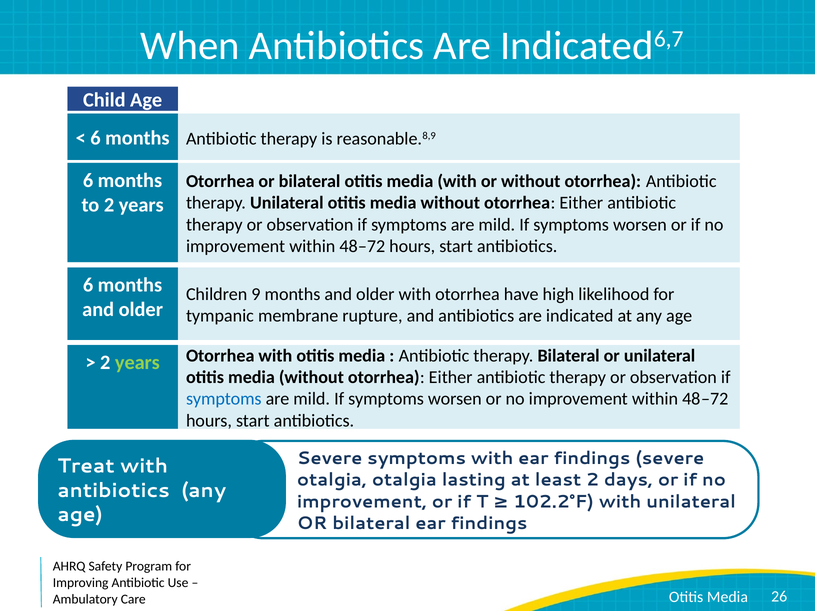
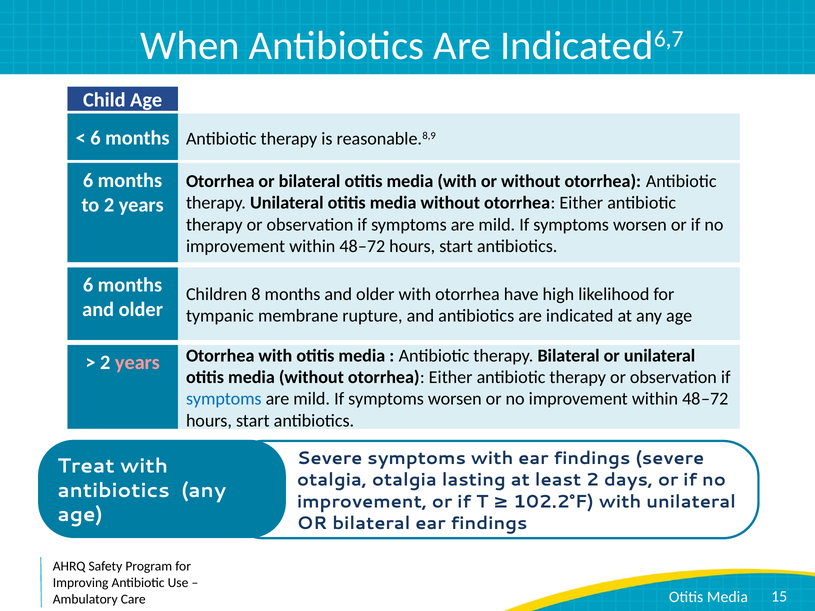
9: 9 -> 8 (256, 294)
years colour: light green -> pink (137, 363)
26: 26 -> 15 (779, 597)
